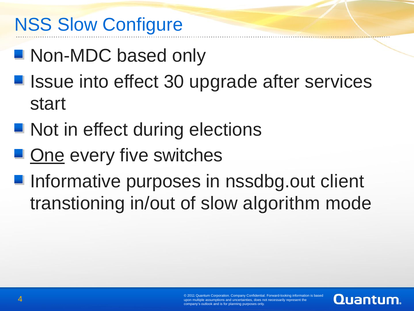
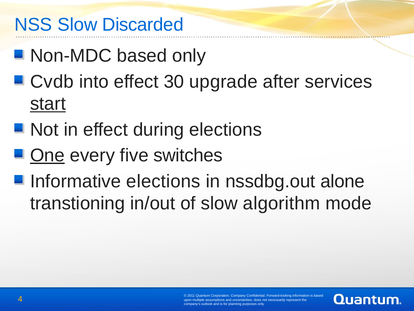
Configure: Configure -> Discarded (143, 25)
Issue: Issue -> Cvdb (52, 82)
start underline: none -> present (48, 104)
Informative purposes: purposes -> elections (163, 181)
client: client -> alone (343, 181)
